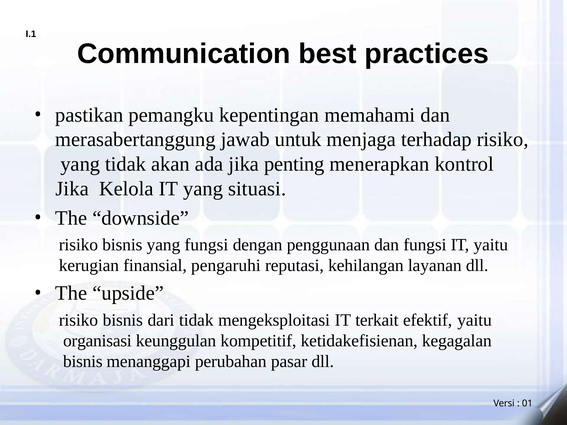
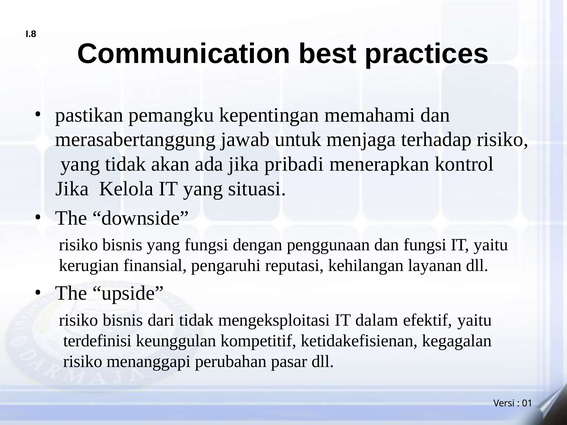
I.1: I.1 -> I.8 (31, 34)
penting: penting -> pribadi (294, 164)
terkait: terkait -> dalam (377, 320)
organisasi: organisasi -> terdefinisi (97, 341)
bisnis: bisnis -> risiko (83, 362)
